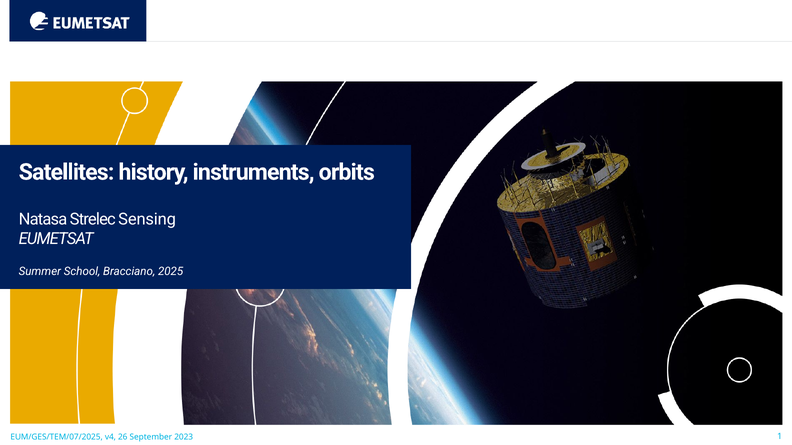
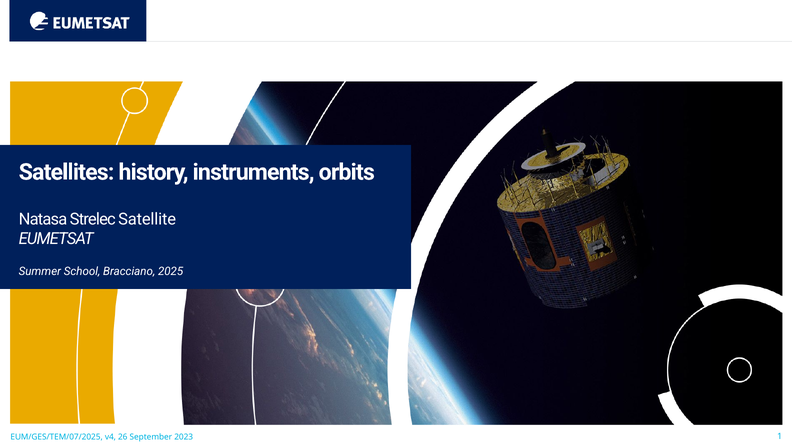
Sensing: Sensing -> Satellite (147, 219)
